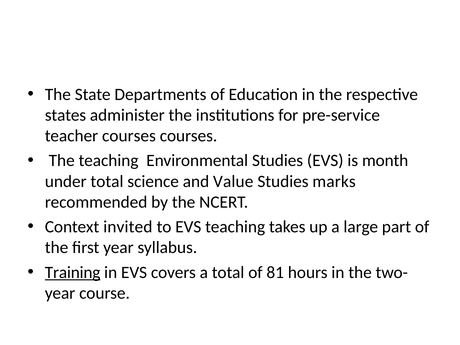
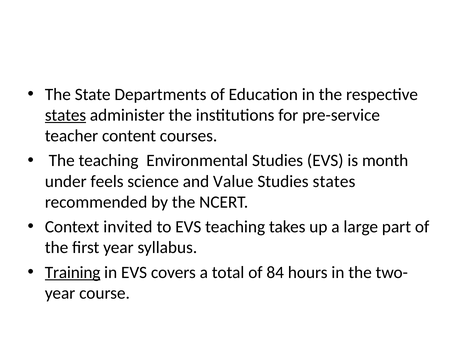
states underline: none -> present (65, 115)
teacher courses: courses -> content (129, 136)
under total: total -> feels (107, 181)
Studies marks: marks -> states (334, 181)
81: 81 -> 84 (275, 272)
